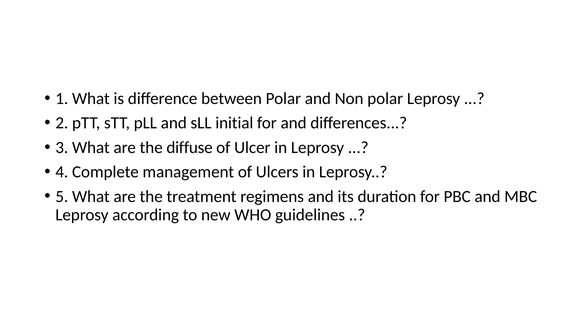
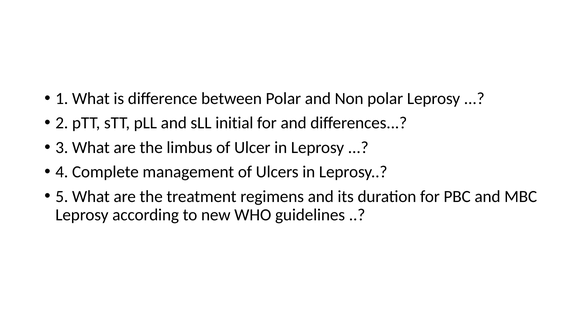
diffuse: diffuse -> limbus (189, 147)
